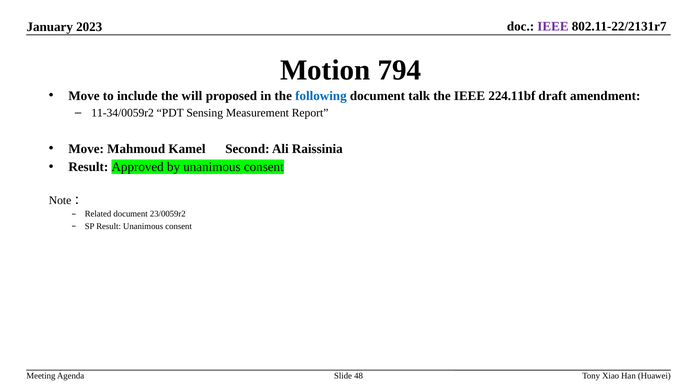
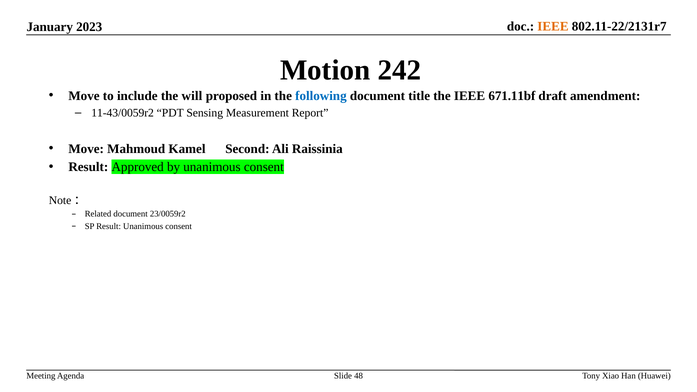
IEEE colour: purple -> orange (553, 26)
794: 794 -> 242 (399, 70)
talk: talk -> title (419, 96)
224.11bf: 224.11bf -> 671.11bf (512, 96)
11-34/0059r2: 11-34/0059r2 -> 11-43/0059r2 (123, 113)
